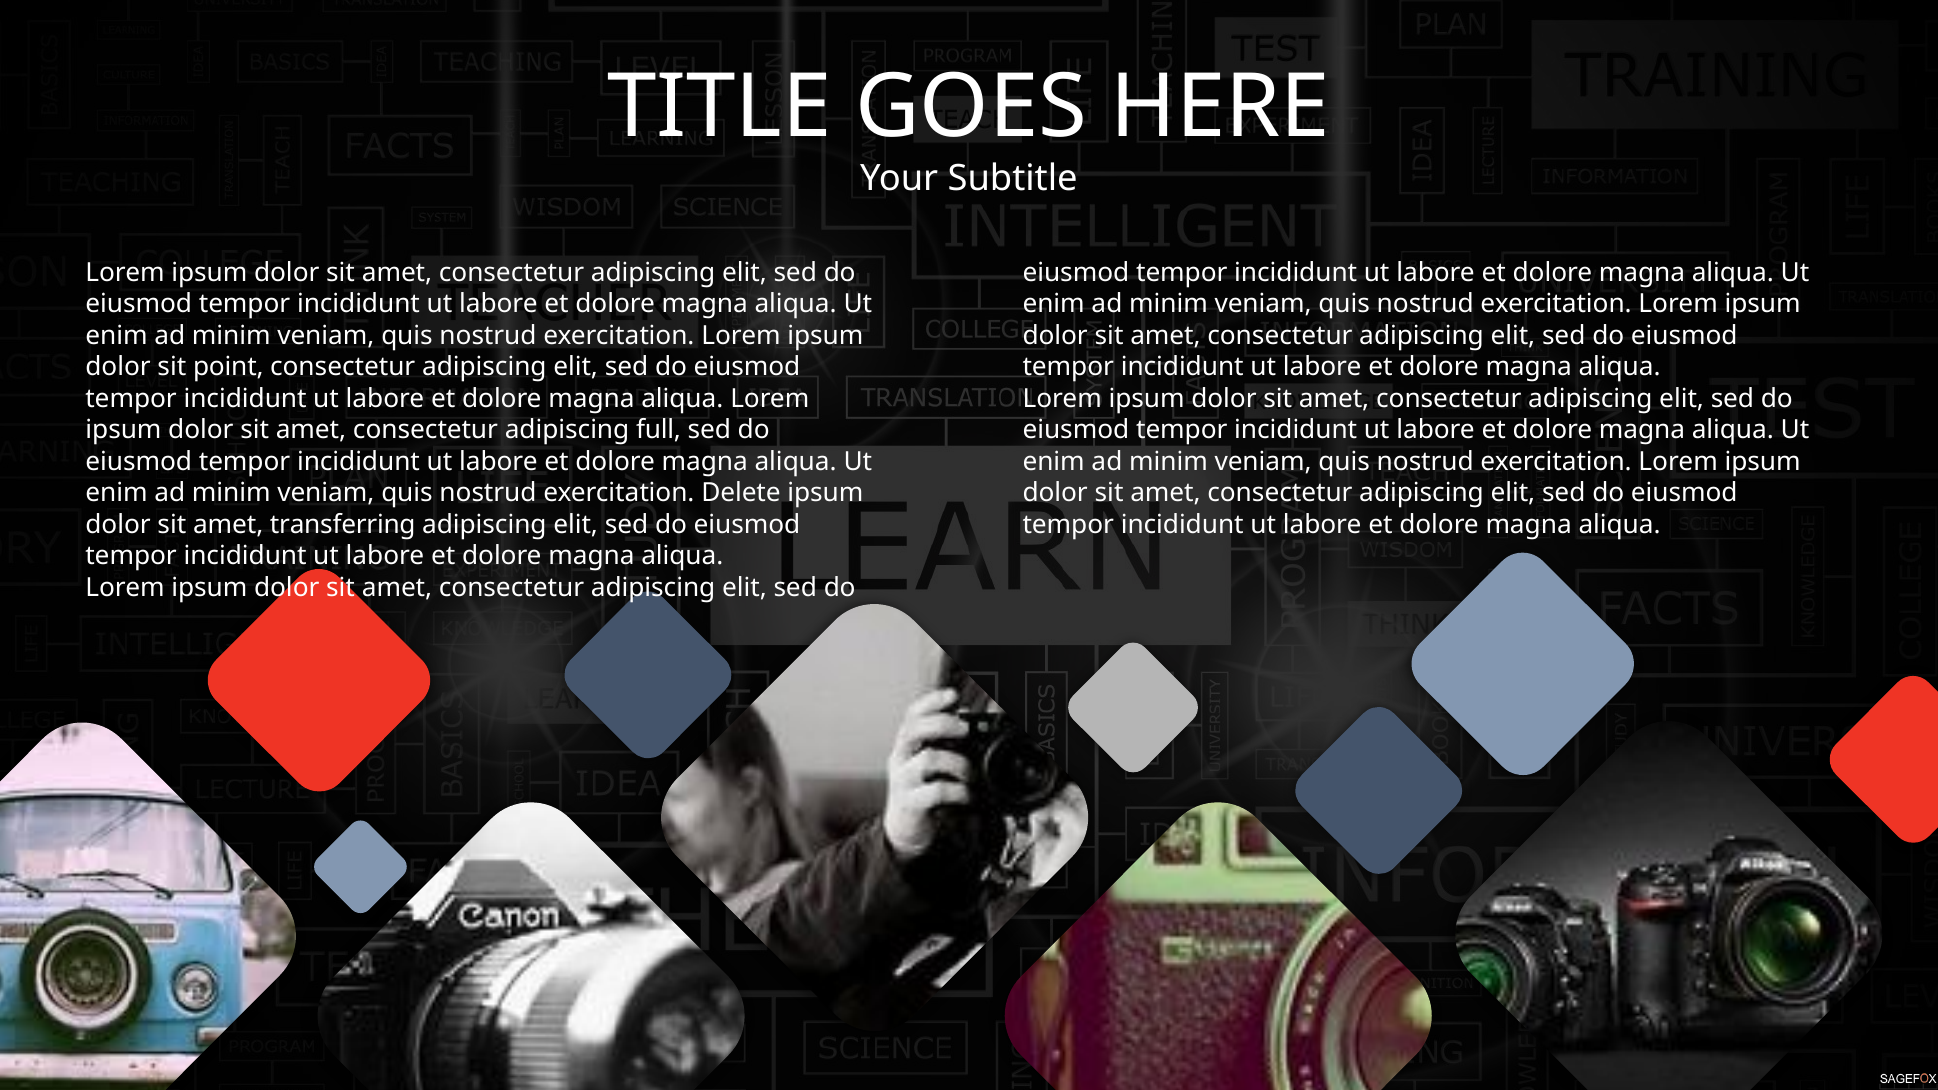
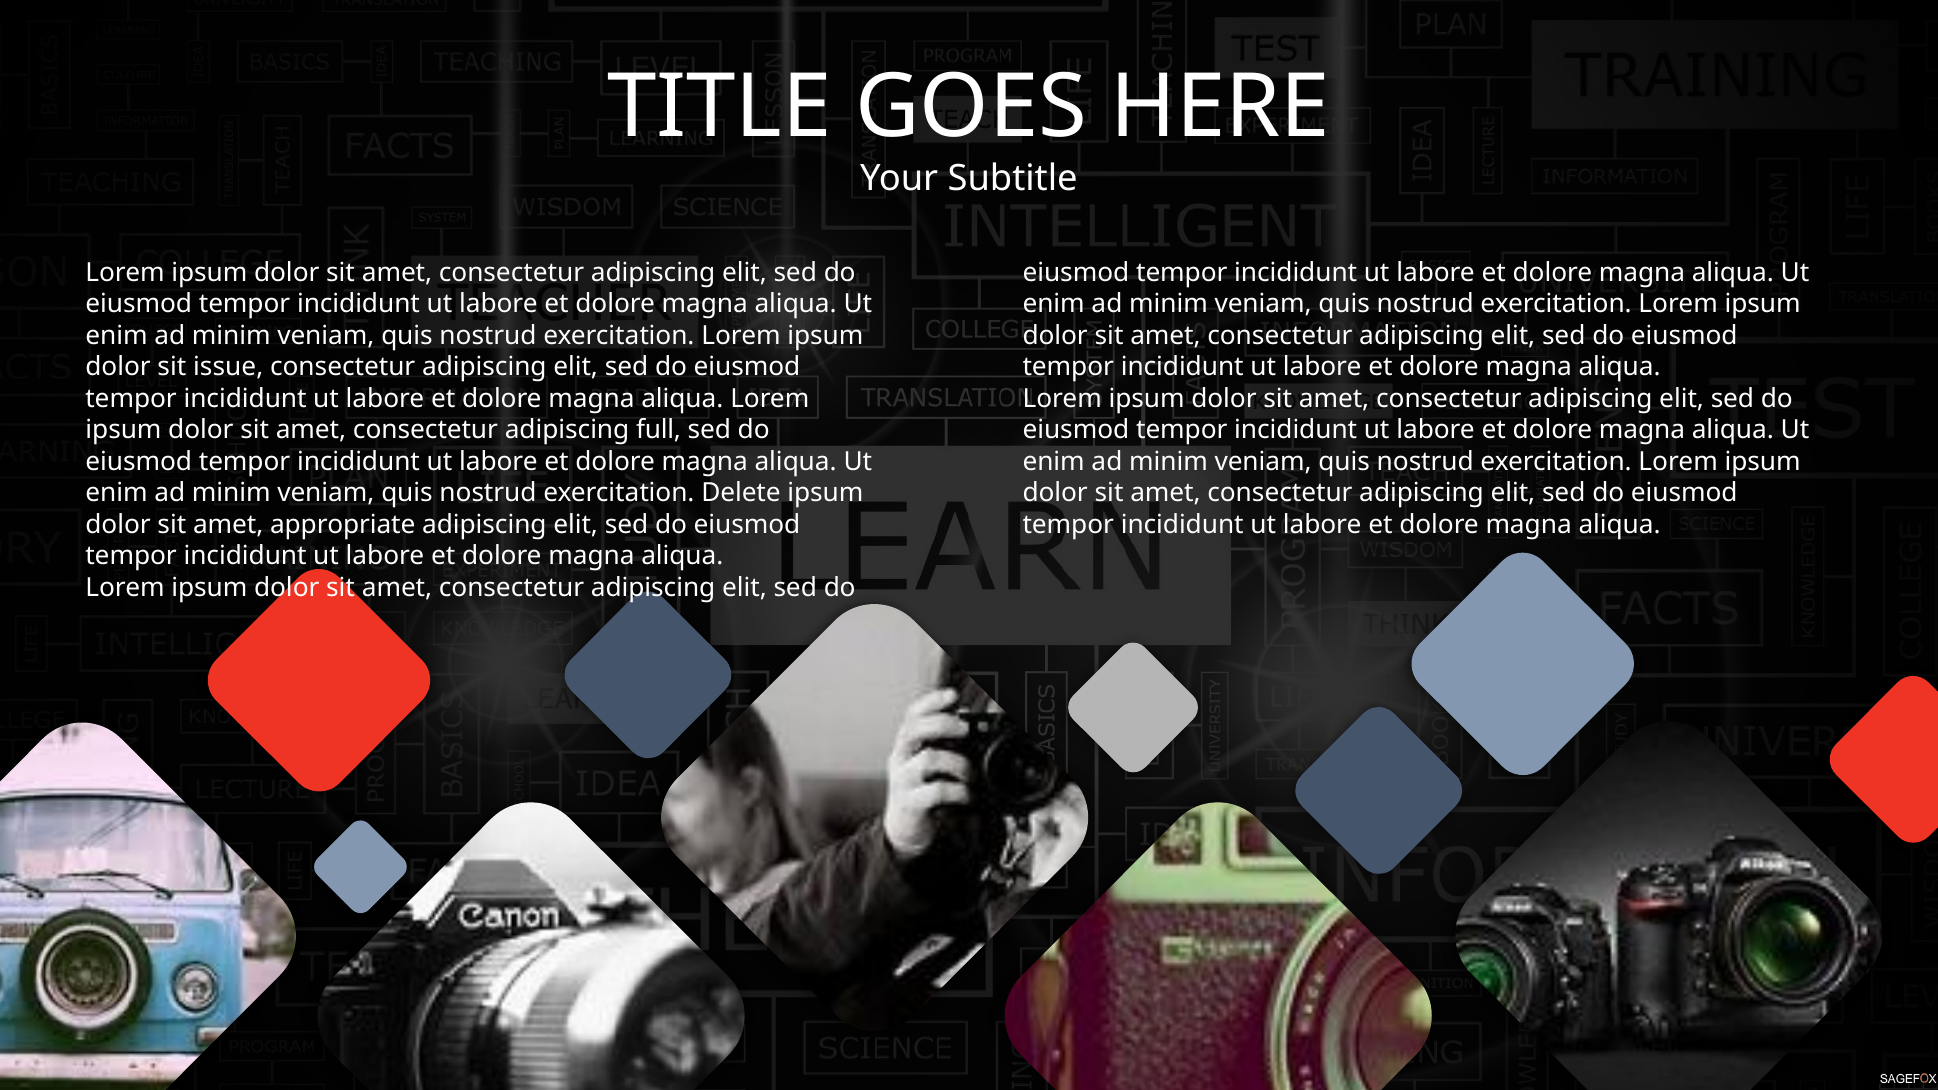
point: point -> issue (228, 367)
transferring: transferring -> appropriate (343, 525)
